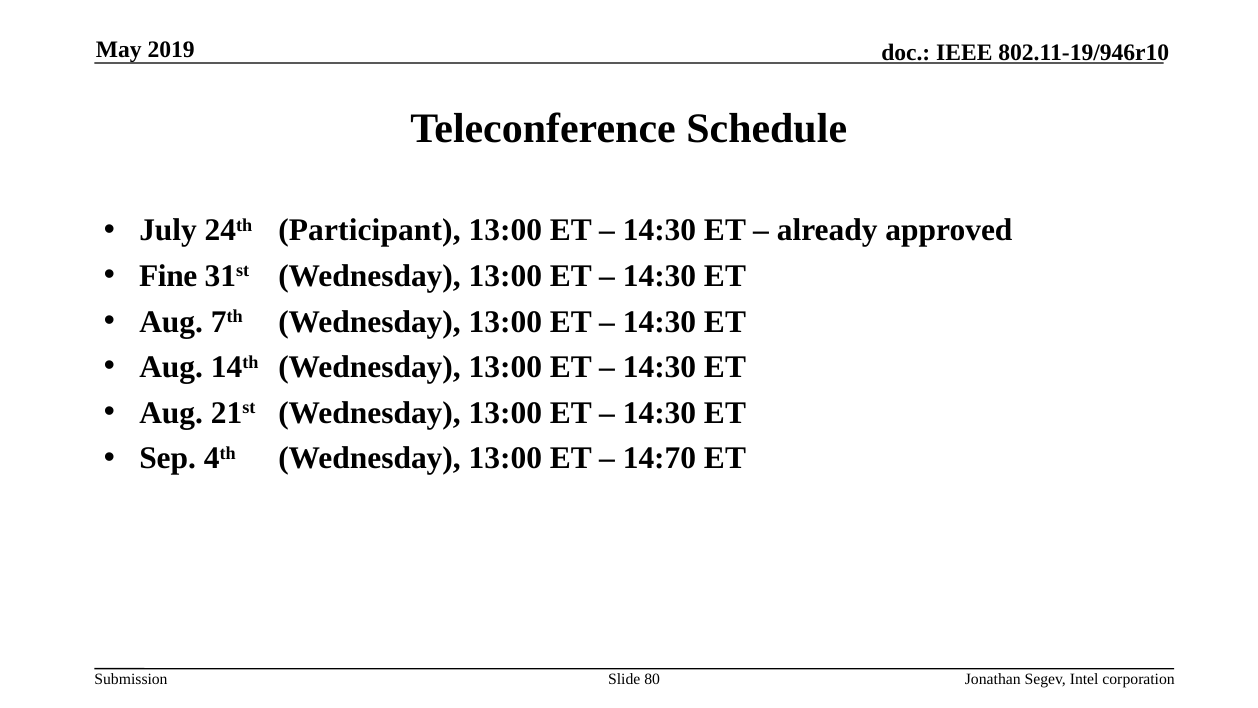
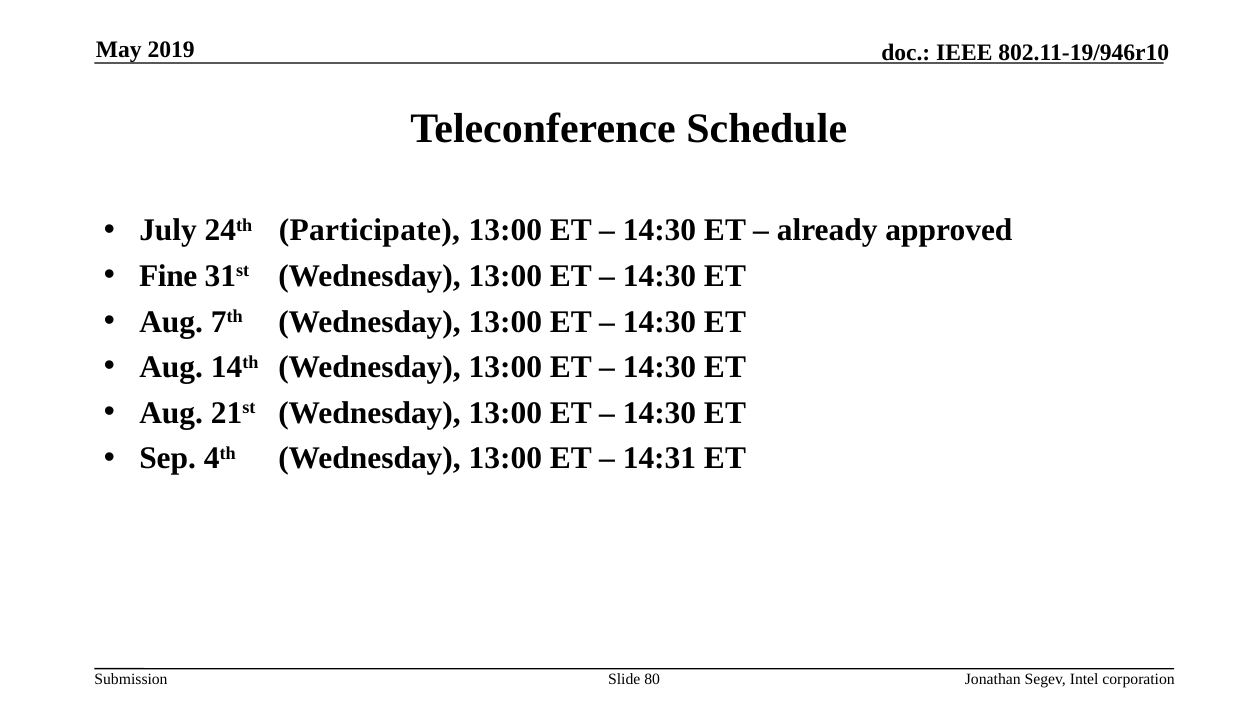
Participant: Participant -> Participate (369, 230)
14:70: 14:70 -> 14:31 (659, 458)
